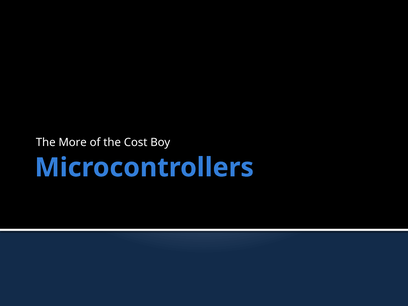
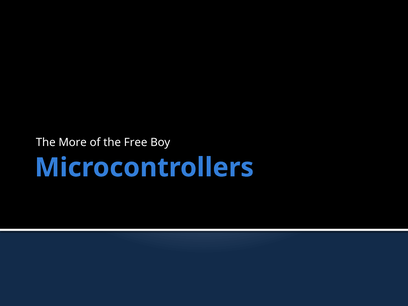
Cost: Cost -> Free (136, 142)
